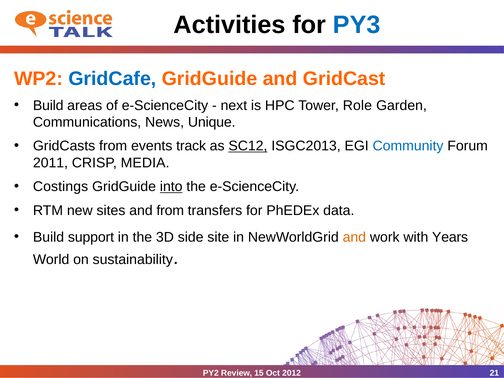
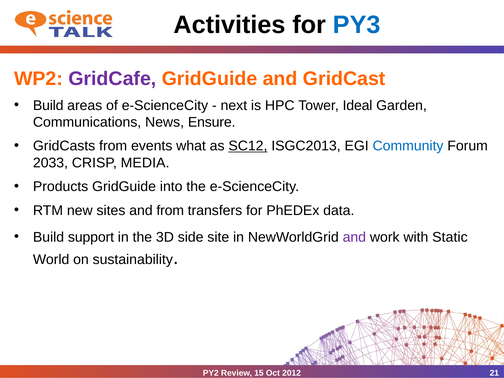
GridCafe colour: blue -> purple (112, 79)
Role: Role -> Ideal (358, 105)
Unique: Unique -> Ensure (212, 122)
track: track -> what (191, 146)
2011: 2011 -> 2033 (50, 163)
Costings: Costings -> Products (61, 187)
into underline: present -> none (171, 187)
and colour: orange -> purple (354, 237)
Years: Years -> Static (450, 237)
